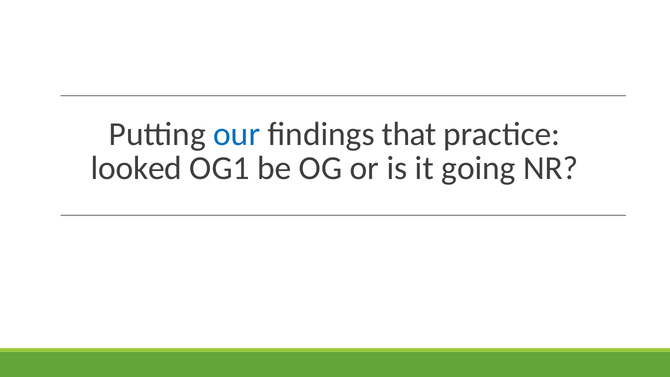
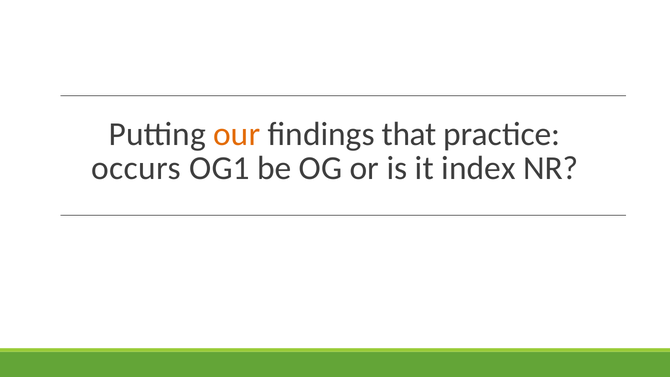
our colour: blue -> orange (237, 134)
looked: looked -> occurs (136, 168)
going: going -> index (478, 168)
